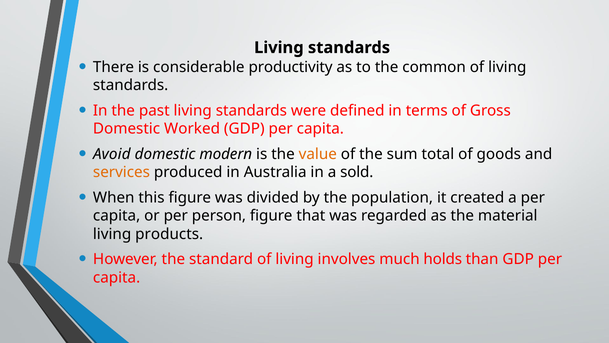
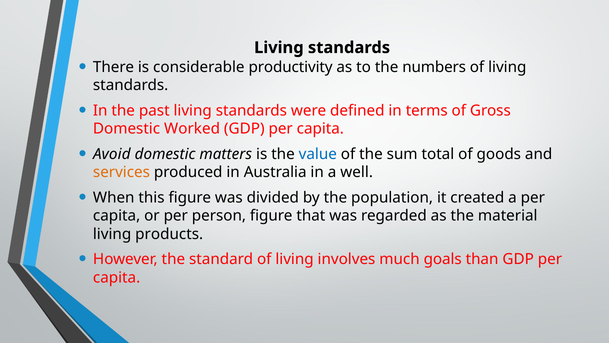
common: common -> numbers (434, 67)
modern: modern -> matters (226, 154)
value colour: orange -> blue (318, 154)
sold: sold -> well (357, 172)
holds: holds -> goals (443, 259)
